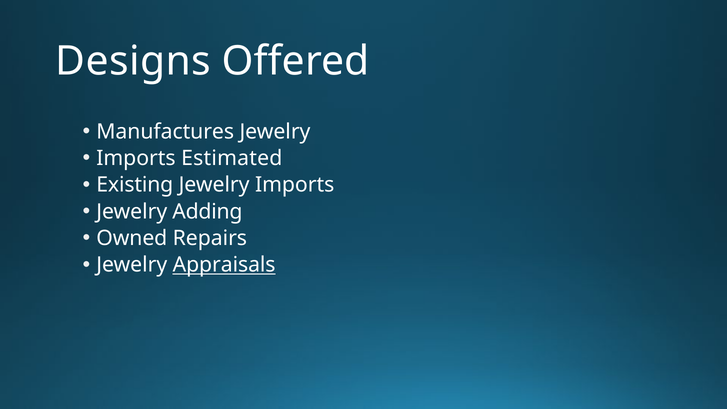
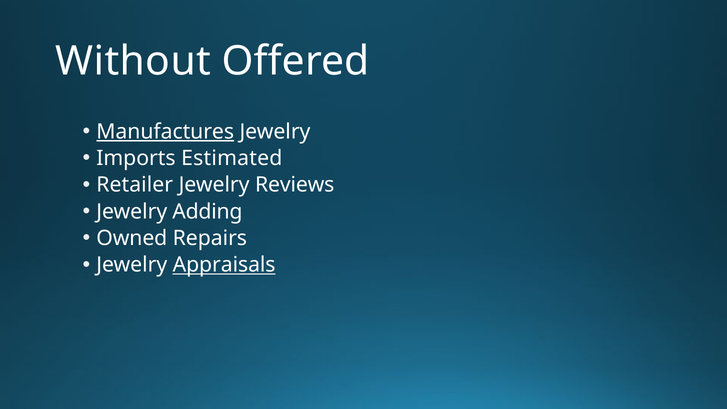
Designs: Designs -> Without (133, 61)
Manufactures underline: none -> present (165, 132)
Existing: Existing -> Retailer (135, 185)
Jewelry Imports: Imports -> Reviews (295, 185)
